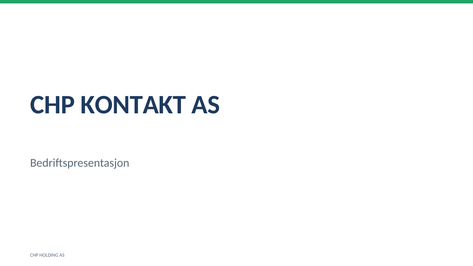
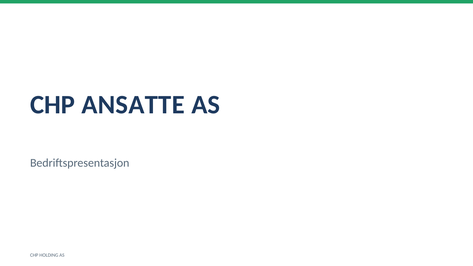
KONTAKT: KONTAKT -> ANSATTE (133, 105)
